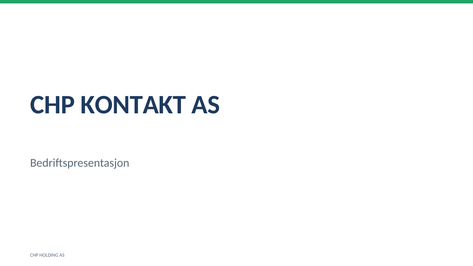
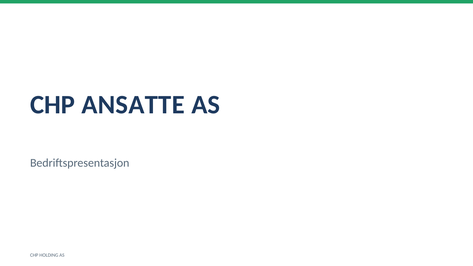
KONTAKT: KONTAKT -> ANSATTE (133, 105)
